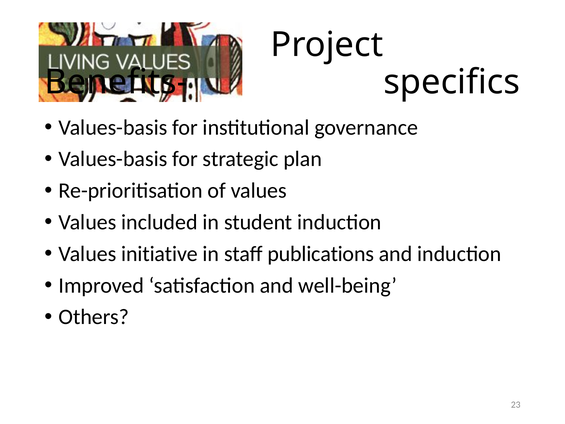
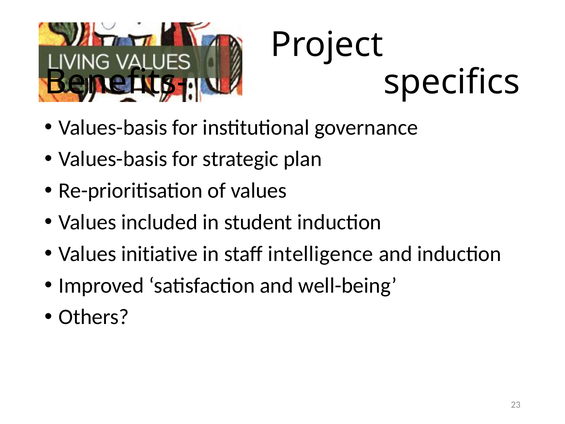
publications: publications -> intelligence (321, 254)
